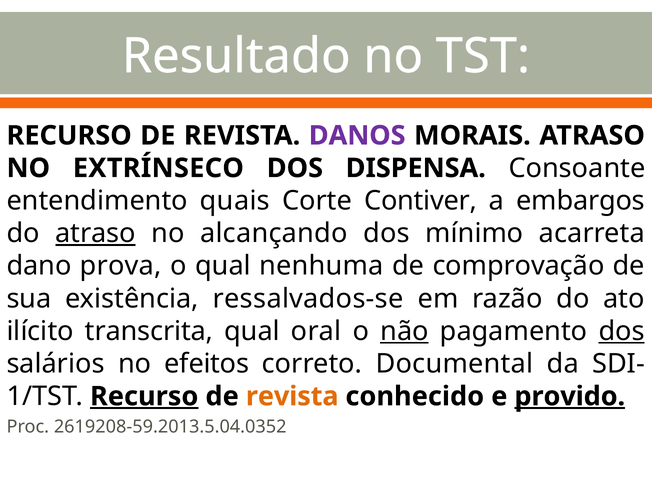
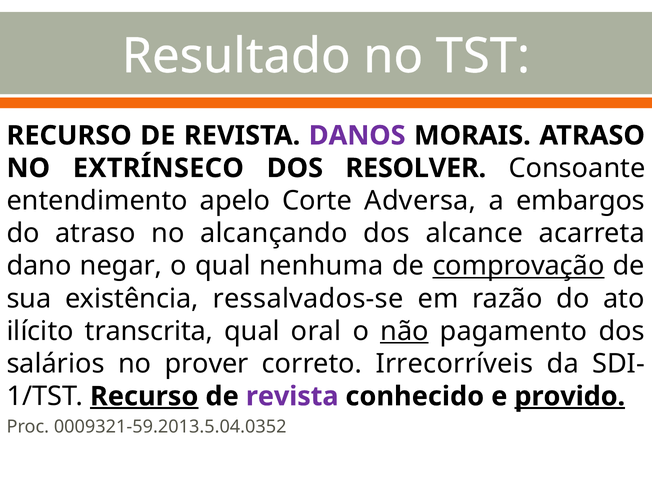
DISPENSA: DISPENSA -> RESOLVER (416, 168)
quais: quais -> apelo (235, 201)
Contiver: Contiver -> Adversa (420, 201)
atraso underline: present -> none (96, 233)
mínimo: mínimo -> alcance (474, 233)
prova: prova -> negar (121, 266)
comprovação underline: none -> present (519, 266)
dos underline: present -> none (622, 331)
efeitos: efeitos -> prover (207, 364)
Documental: Documental -> Irrecorríveis (454, 364)
revista colour: orange -> purple (292, 396)
2619208-59.2013.5.04.0352: 2619208-59.2013.5.04.0352 -> 0009321-59.2013.5.04.0352 (170, 427)
